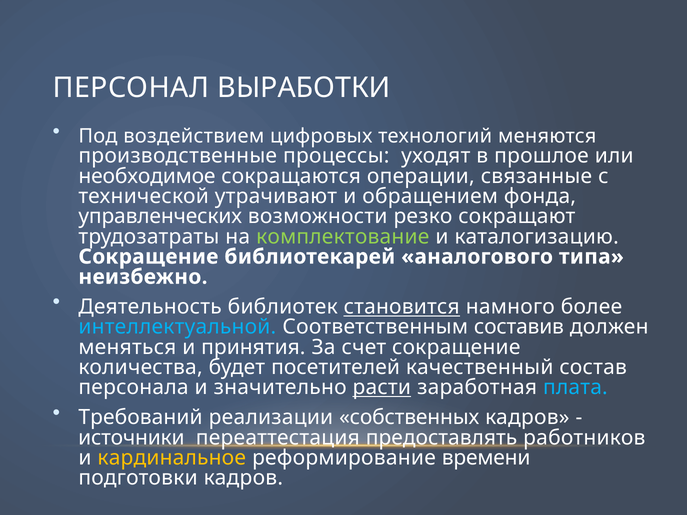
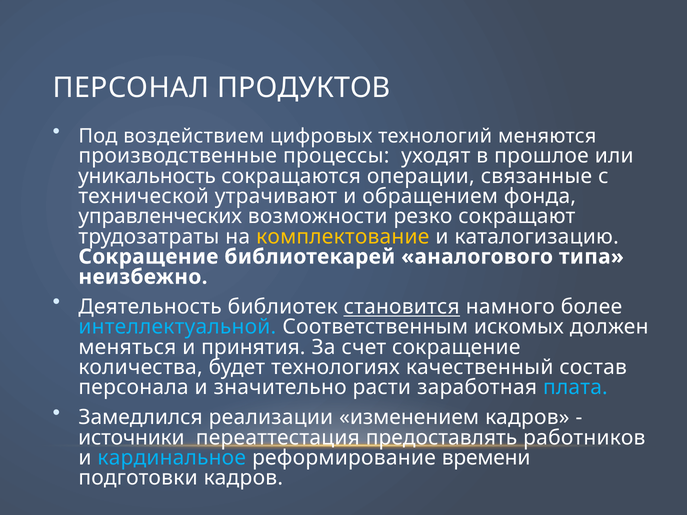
ВЫРАБОТКИ: ВЫРАБОТКИ -> ПРОДУКТОВ (304, 88)
необходимое: необходимое -> уникальность (147, 176)
комплектование colour: light green -> yellow (343, 237)
составив: составив -> искомых (519, 327)
посетителей: посетителей -> технологиях (335, 368)
расти underline: present -> none (382, 388)
Требований: Требований -> Замедлился (141, 418)
собственных: собственных -> изменением (409, 418)
кардинальное colour: yellow -> light blue (172, 458)
